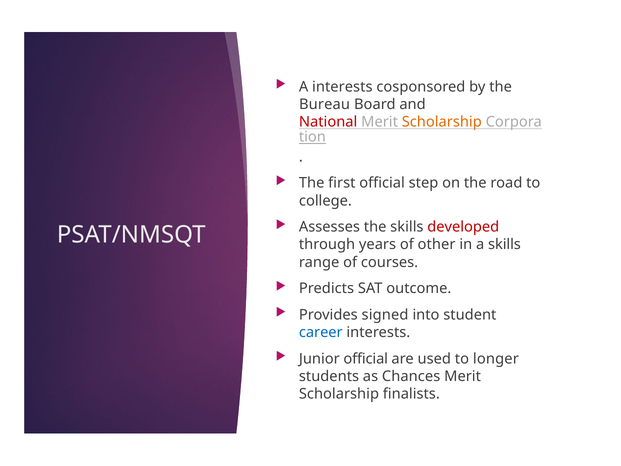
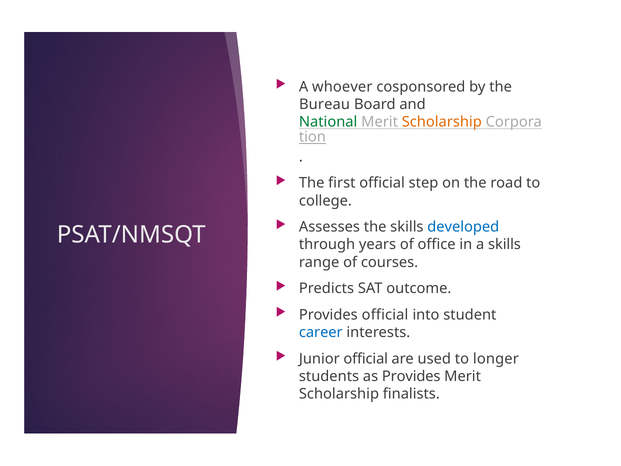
A interests: interests -> whoever (342, 87)
National colour: red -> green (328, 122)
developed colour: red -> blue (463, 227)
other: other -> office (437, 245)
Provides signed: signed -> official (385, 315)
as Chances: Chances -> Provides (411, 376)
